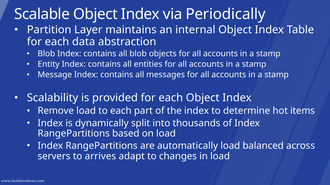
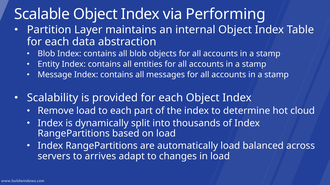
Periodically: Periodically -> Performing (226, 14)
items: items -> cloud (303, 111)
